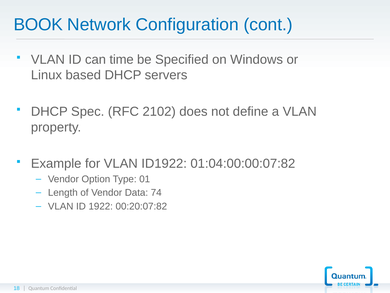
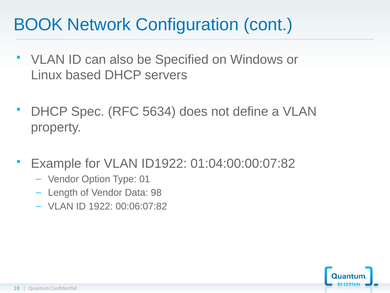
time: time -> also (121, 59)
2102: 2102 -> 5634 (159, 111)
74: 74 -> 98 (156, 192)
00:20:07:82: 00:20:07:82 -> 00:06:07:82 (141, 206)
